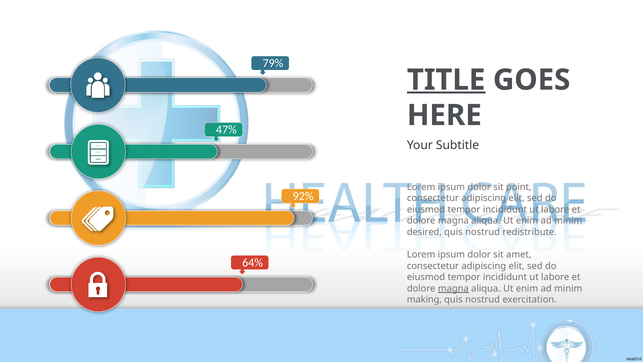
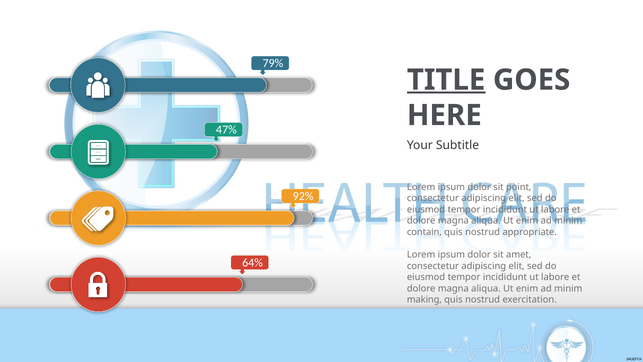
desired: desired -> contain (424, 232)
redistribute: redistribute -> appropriate (530, 232)
magna underline: present -> none (453, 288)
